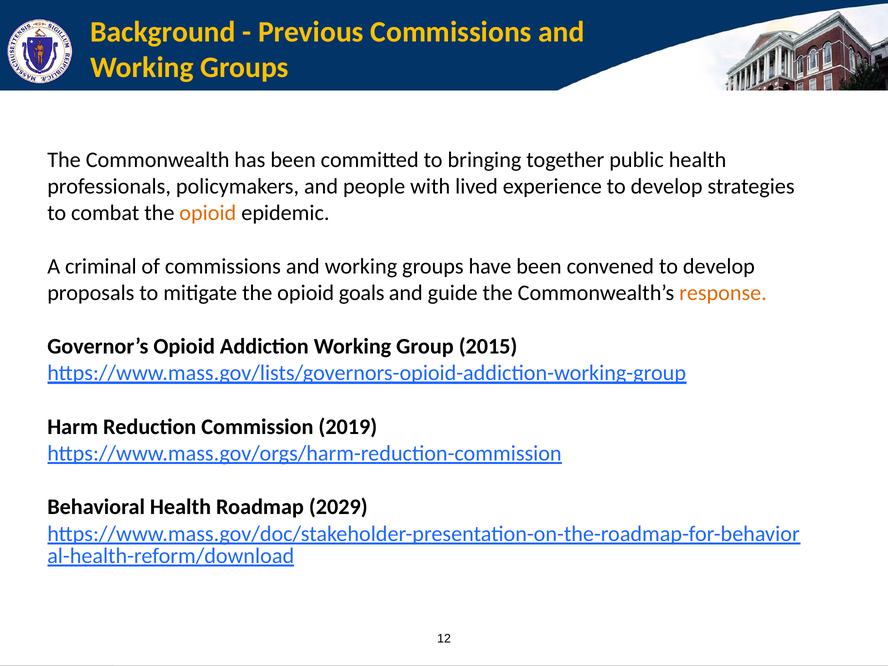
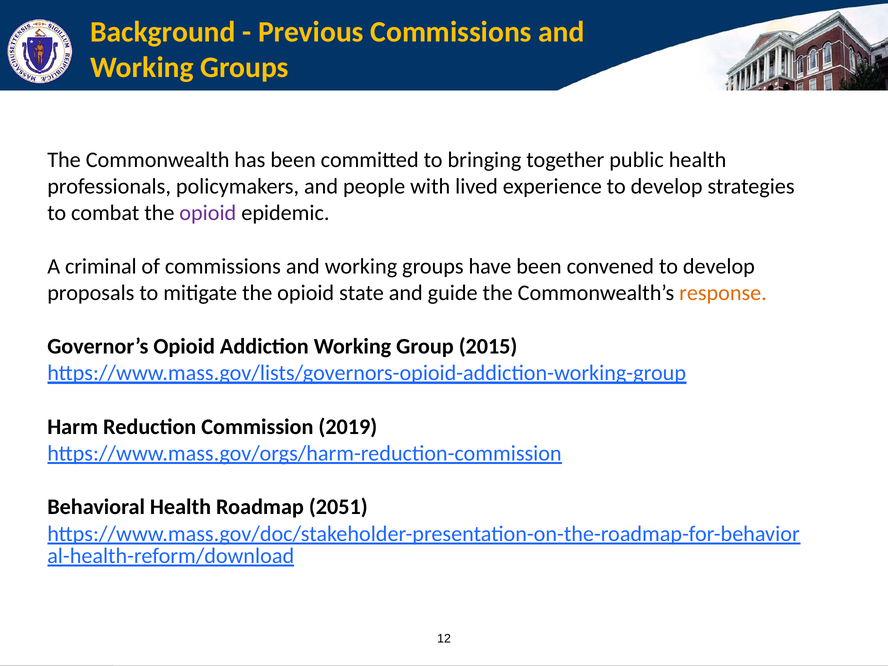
opioid colour: orange -> purple (208, 213)
goals: goals -> state (362, 293)
2029: 2029 -> 2051 (338, 507)
